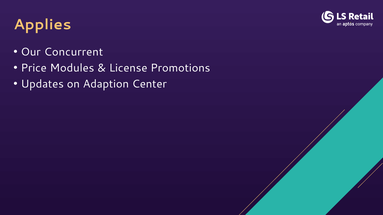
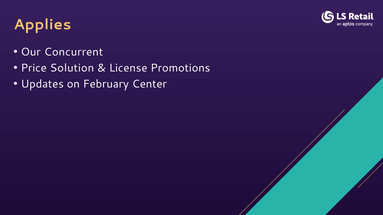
Modules: Modules -> Solution (72, 68)
Adaption: Adaption -> February (106, 84)
